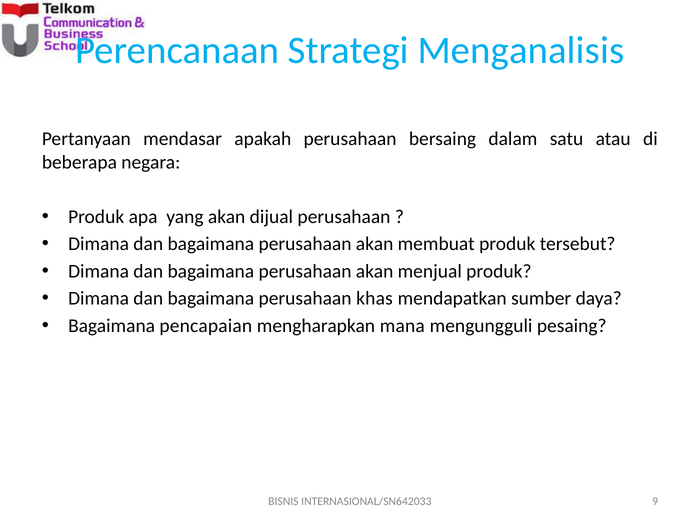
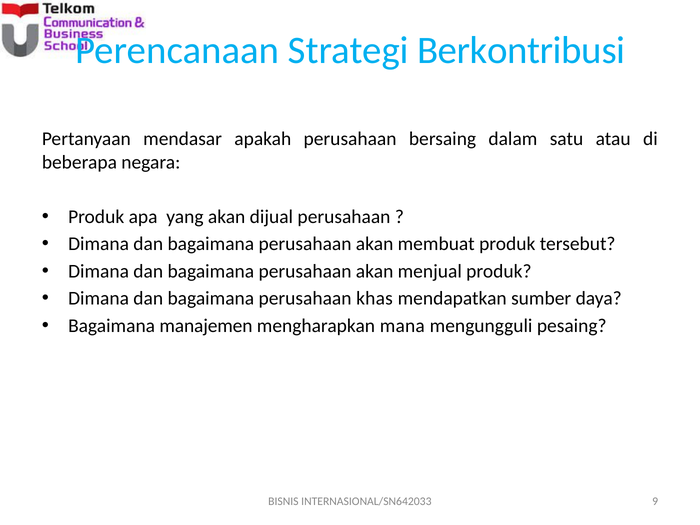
Menganalisis: Menganalisis -> Berkontribusi (521, 50)
pencapaian: pencapaian -> manajemen (206, 326)
